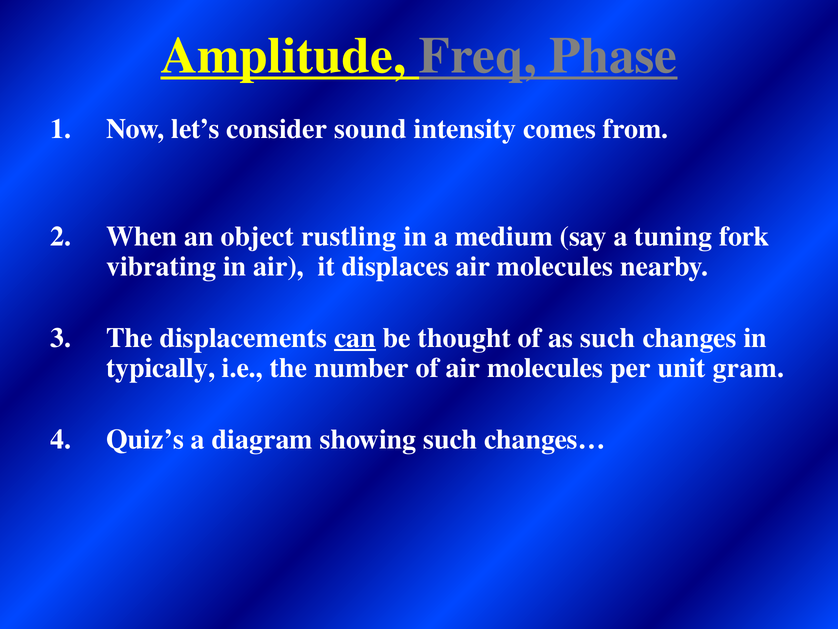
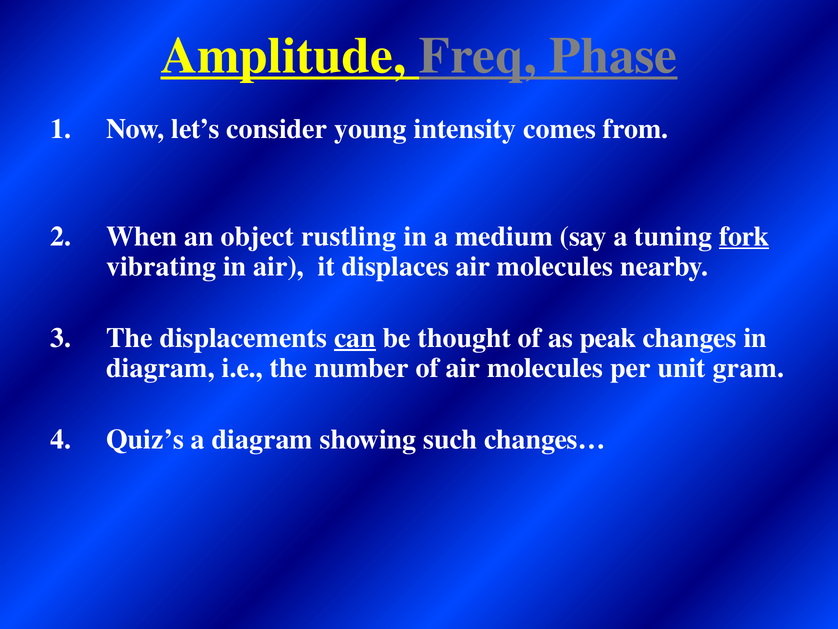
sound: sound -> young (371, 129)
fork underline: none -> present (744, 236)
as such: such -> peak (608, 338)
typically: typically -> diagram (160, 368)
